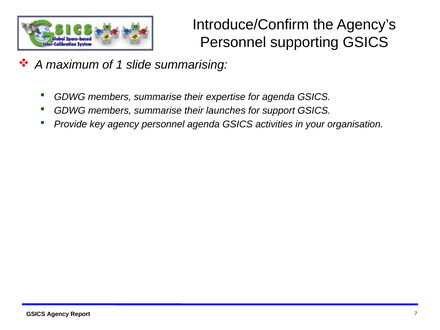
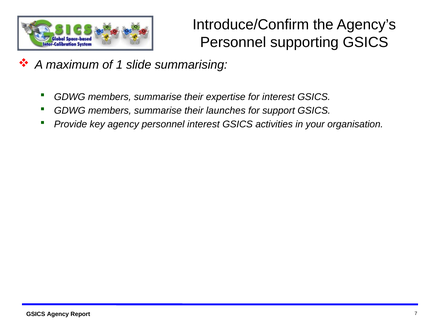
for agenda: agenda -> interest (278, 97)
personnel agenda: agenda -> interest (203, 124)
